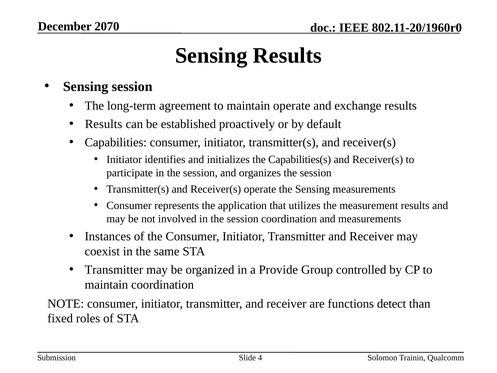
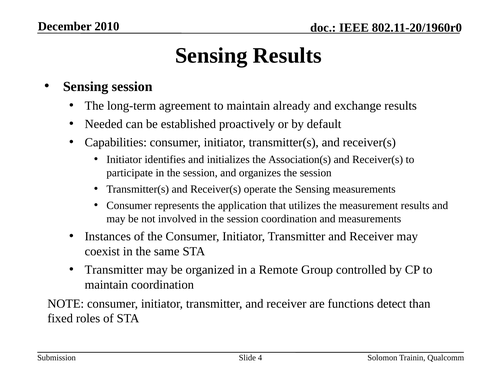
2070: 2070 -> 2010 (107, 26)
maintain operate: operate -> already (292, 106)
Results: Results -> Needed (104, 124)
Capabilities(s: Capabilities(s -> Association(s (300, 159)
Provide: Provide -> Remote (278, 269)
